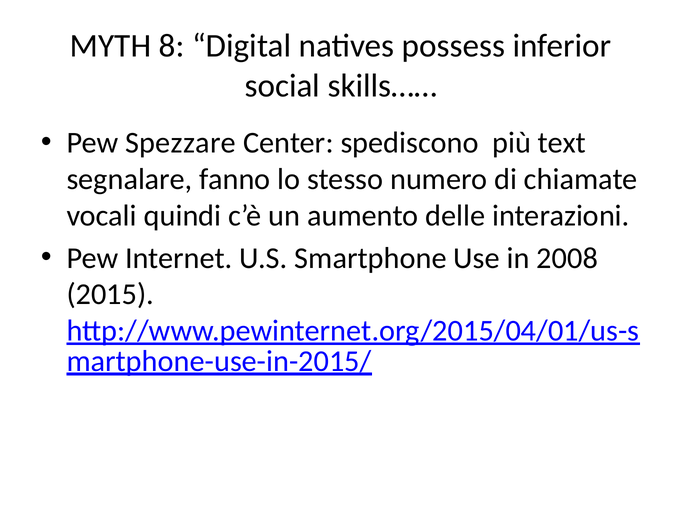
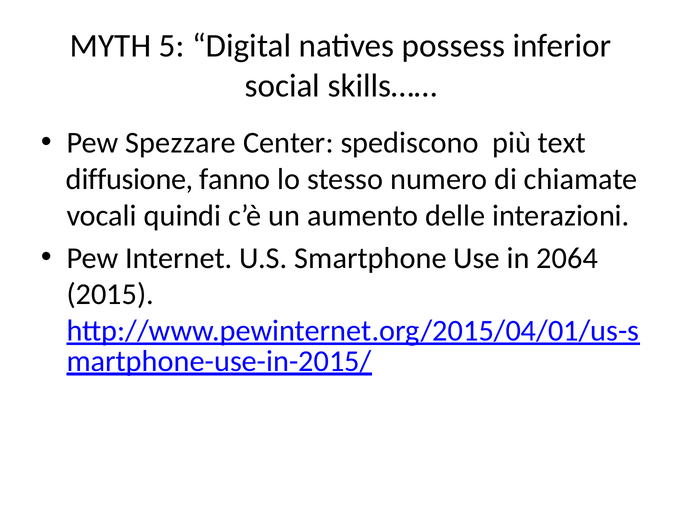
8: 8 -> 5 (172, 46)
segnalare: segnalare -> diffusione (130, 179)
2008: 2008 -> 2064 (567, 258)
